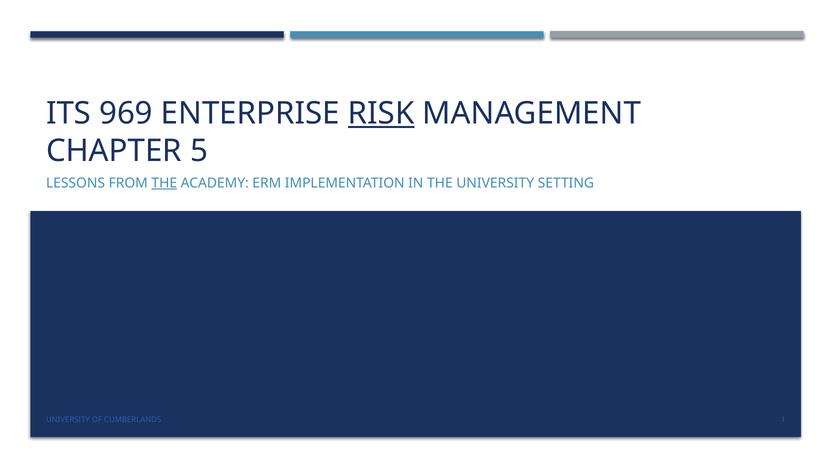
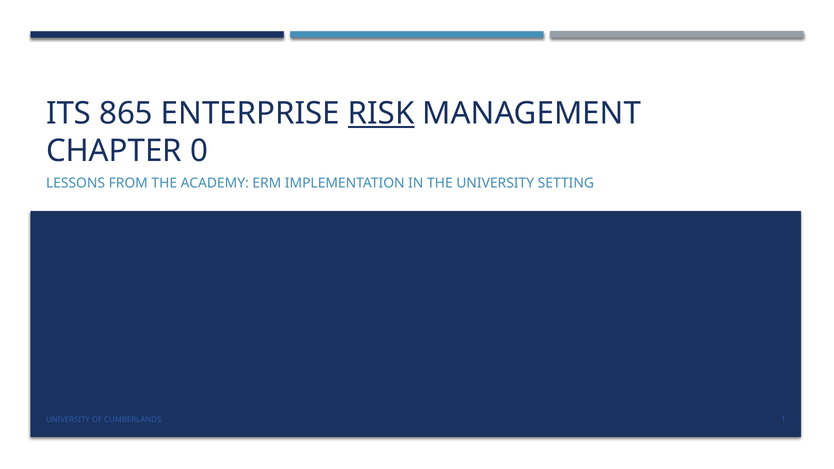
969: 969 -> 865 (126, 113)
5: 5 -> 0 (199, 151)
THE underline: present -> none (164, 183)
